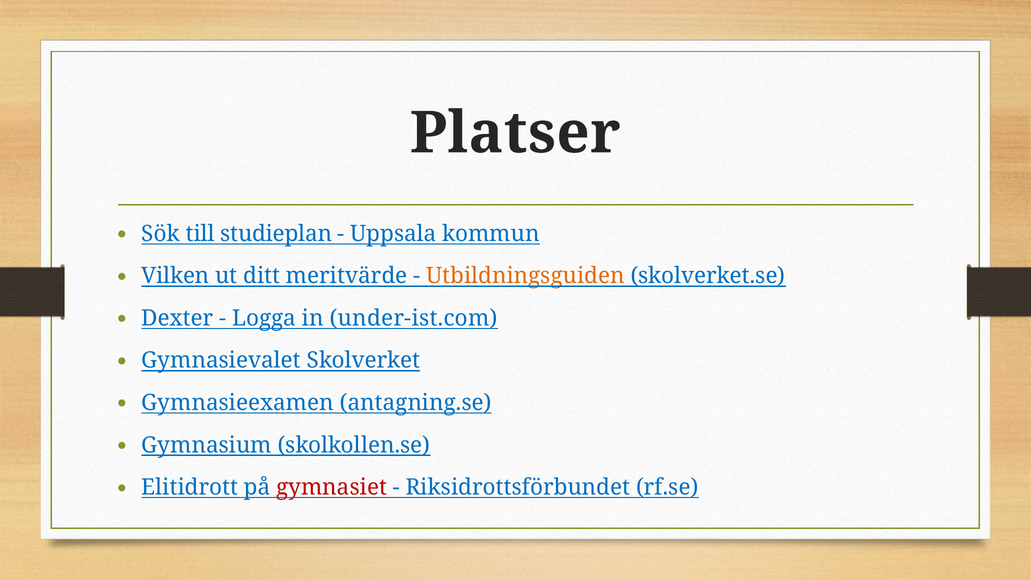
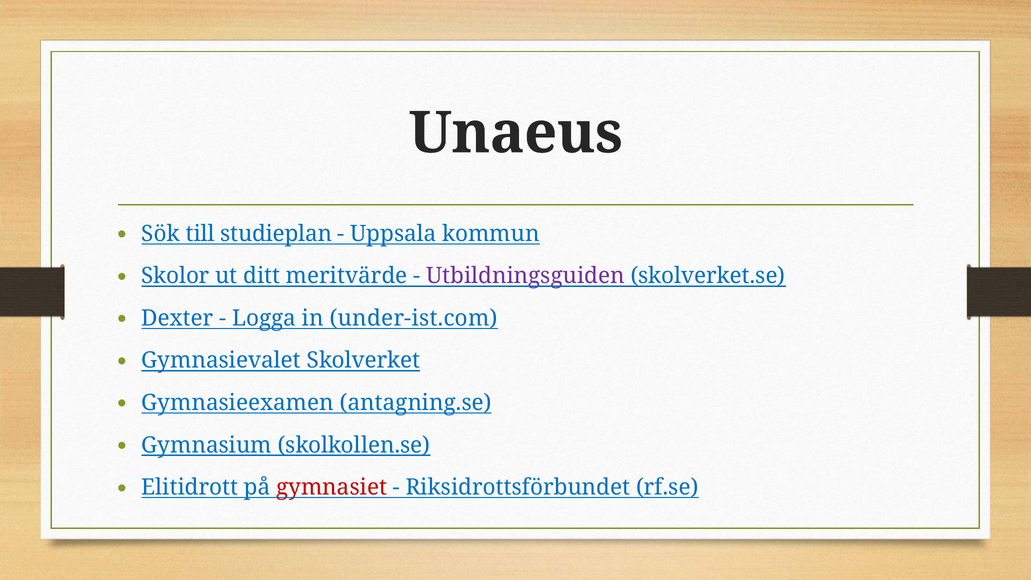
Platser: Platser -> Unaeus (516, 133)
Vilken: Vilken -> Skolor (175, 276)
Utbildningsguiden colour: orange -> purple (525, 276)
